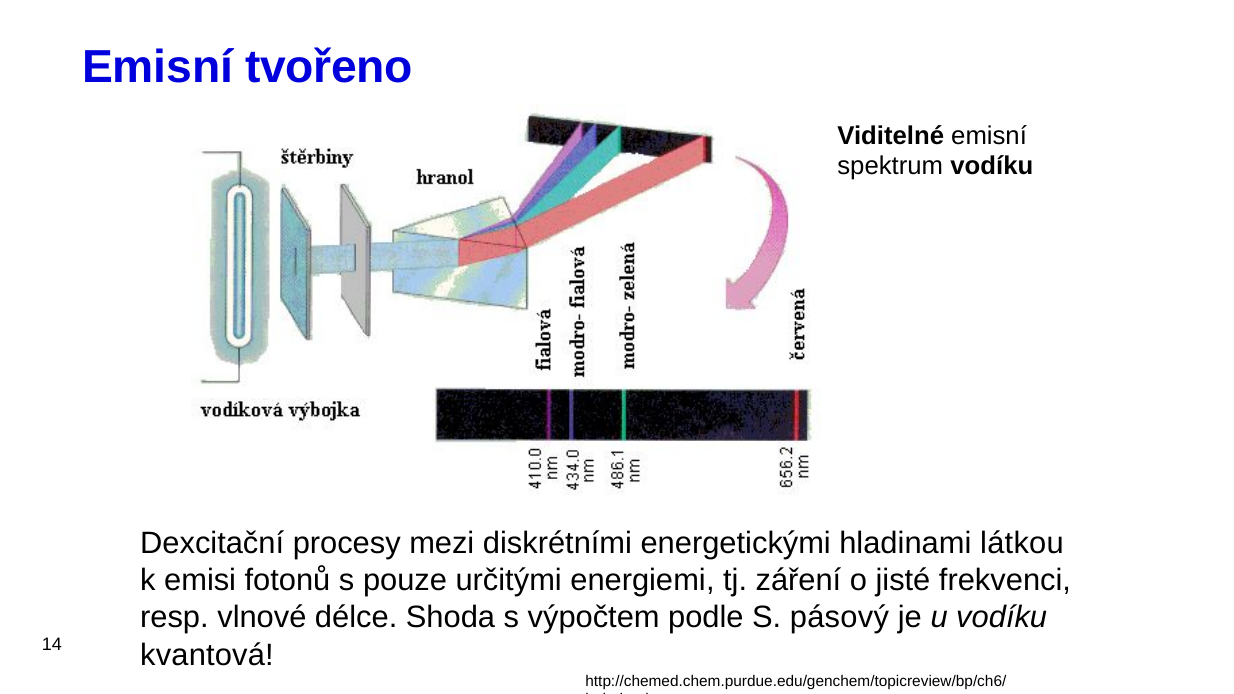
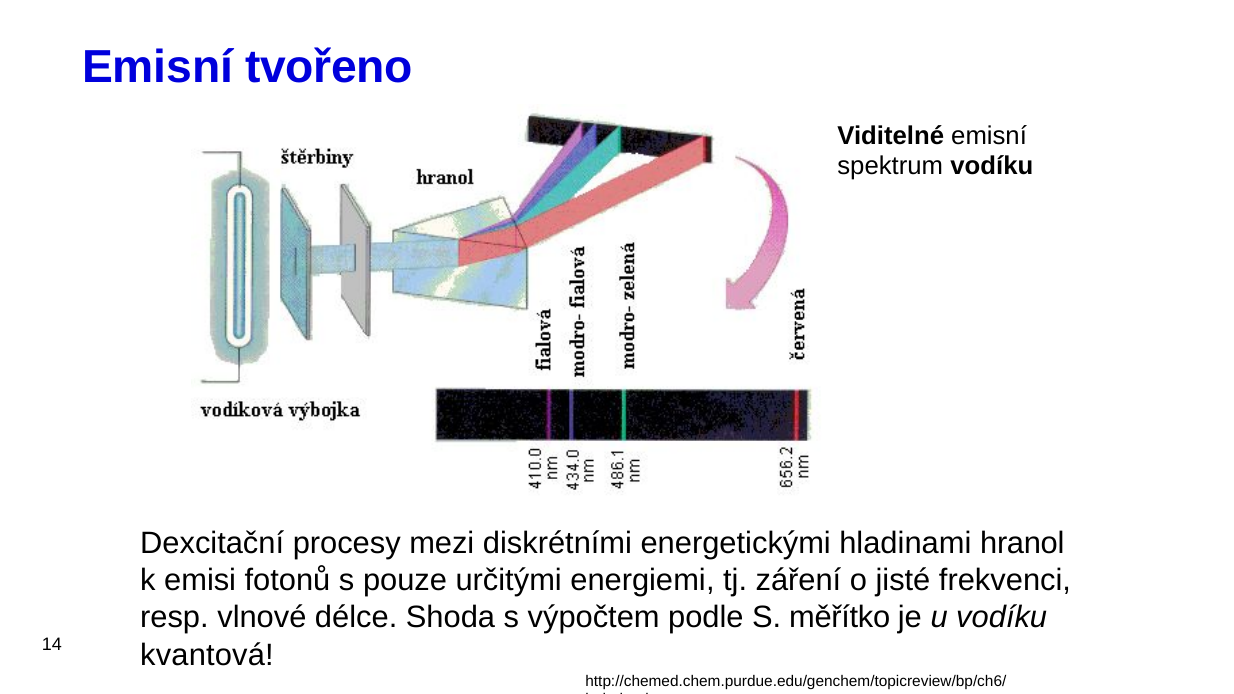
hladinami látkou: látkou -> hranol (1022, 544)
pásový: pásový -> měřítko (840, 618)
